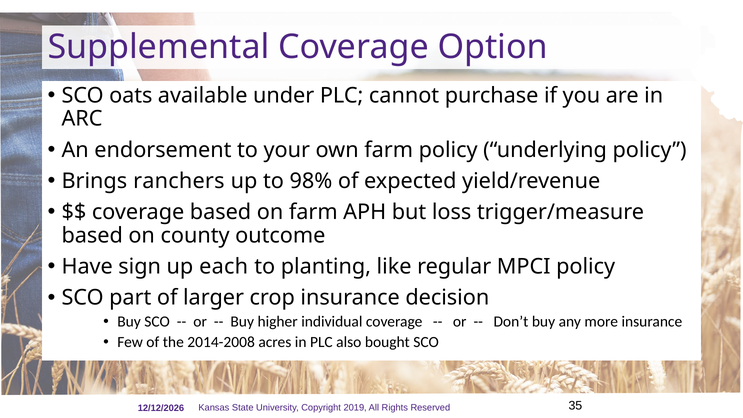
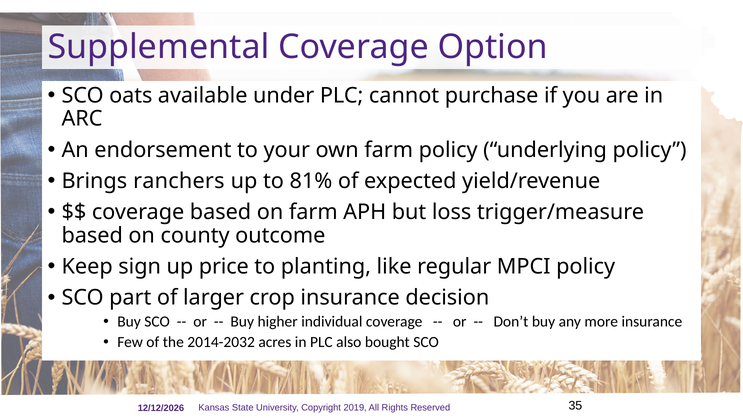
98%: 98% -> 81% (311, 181)
Have: Have -> Keep (87, 267)
each: each -> price (224, 267)
2014-2008: 2014-2008 -> 2014-2032 (221, 342)
